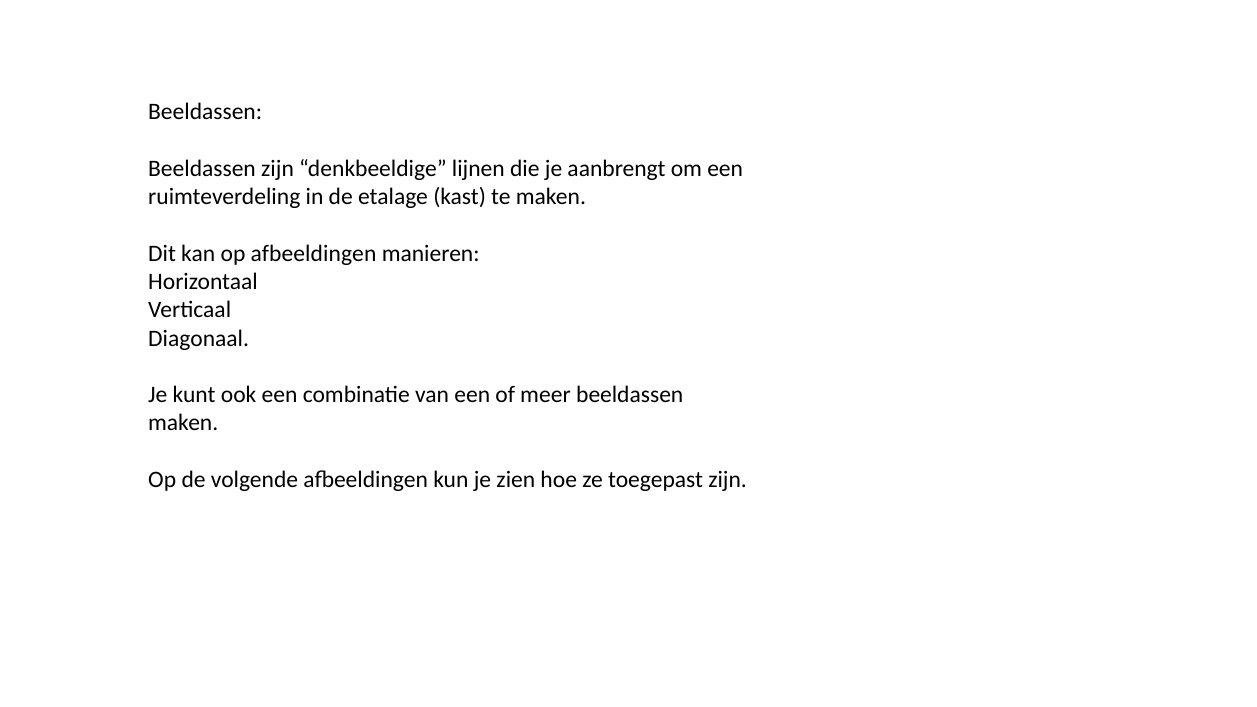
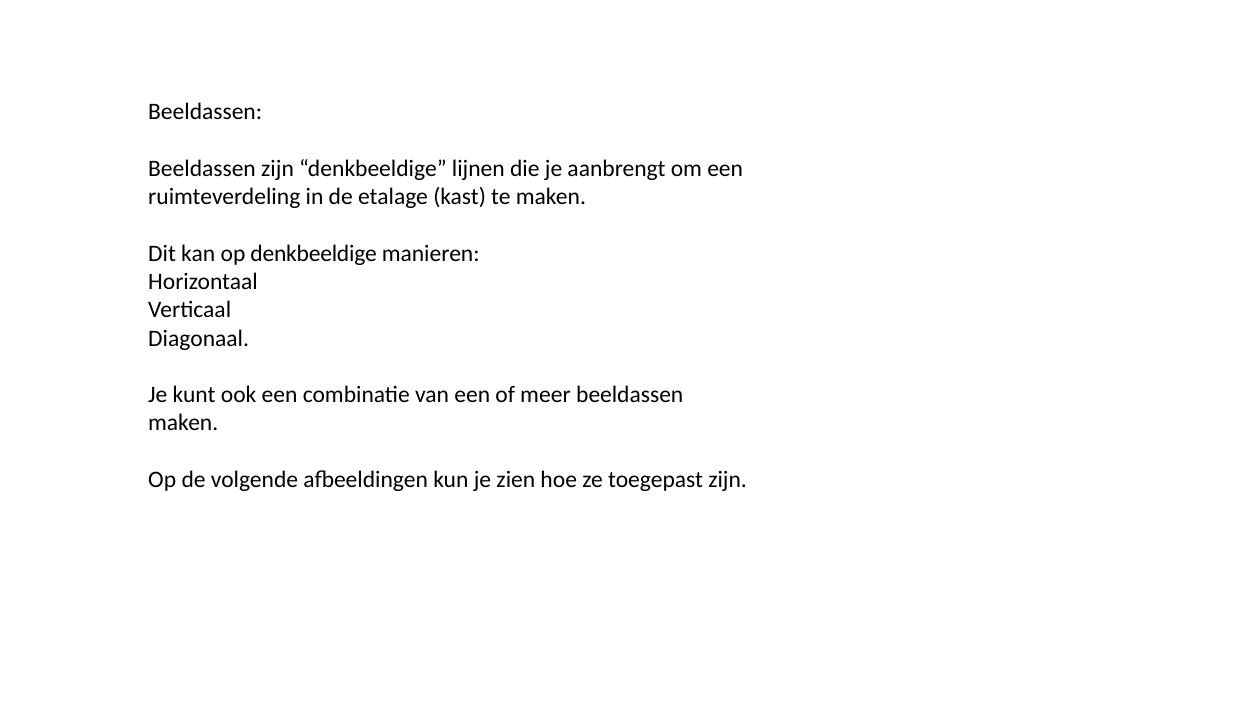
op afbeeldingen: afbeeldingen -> denkbeeldige (314, 254)
